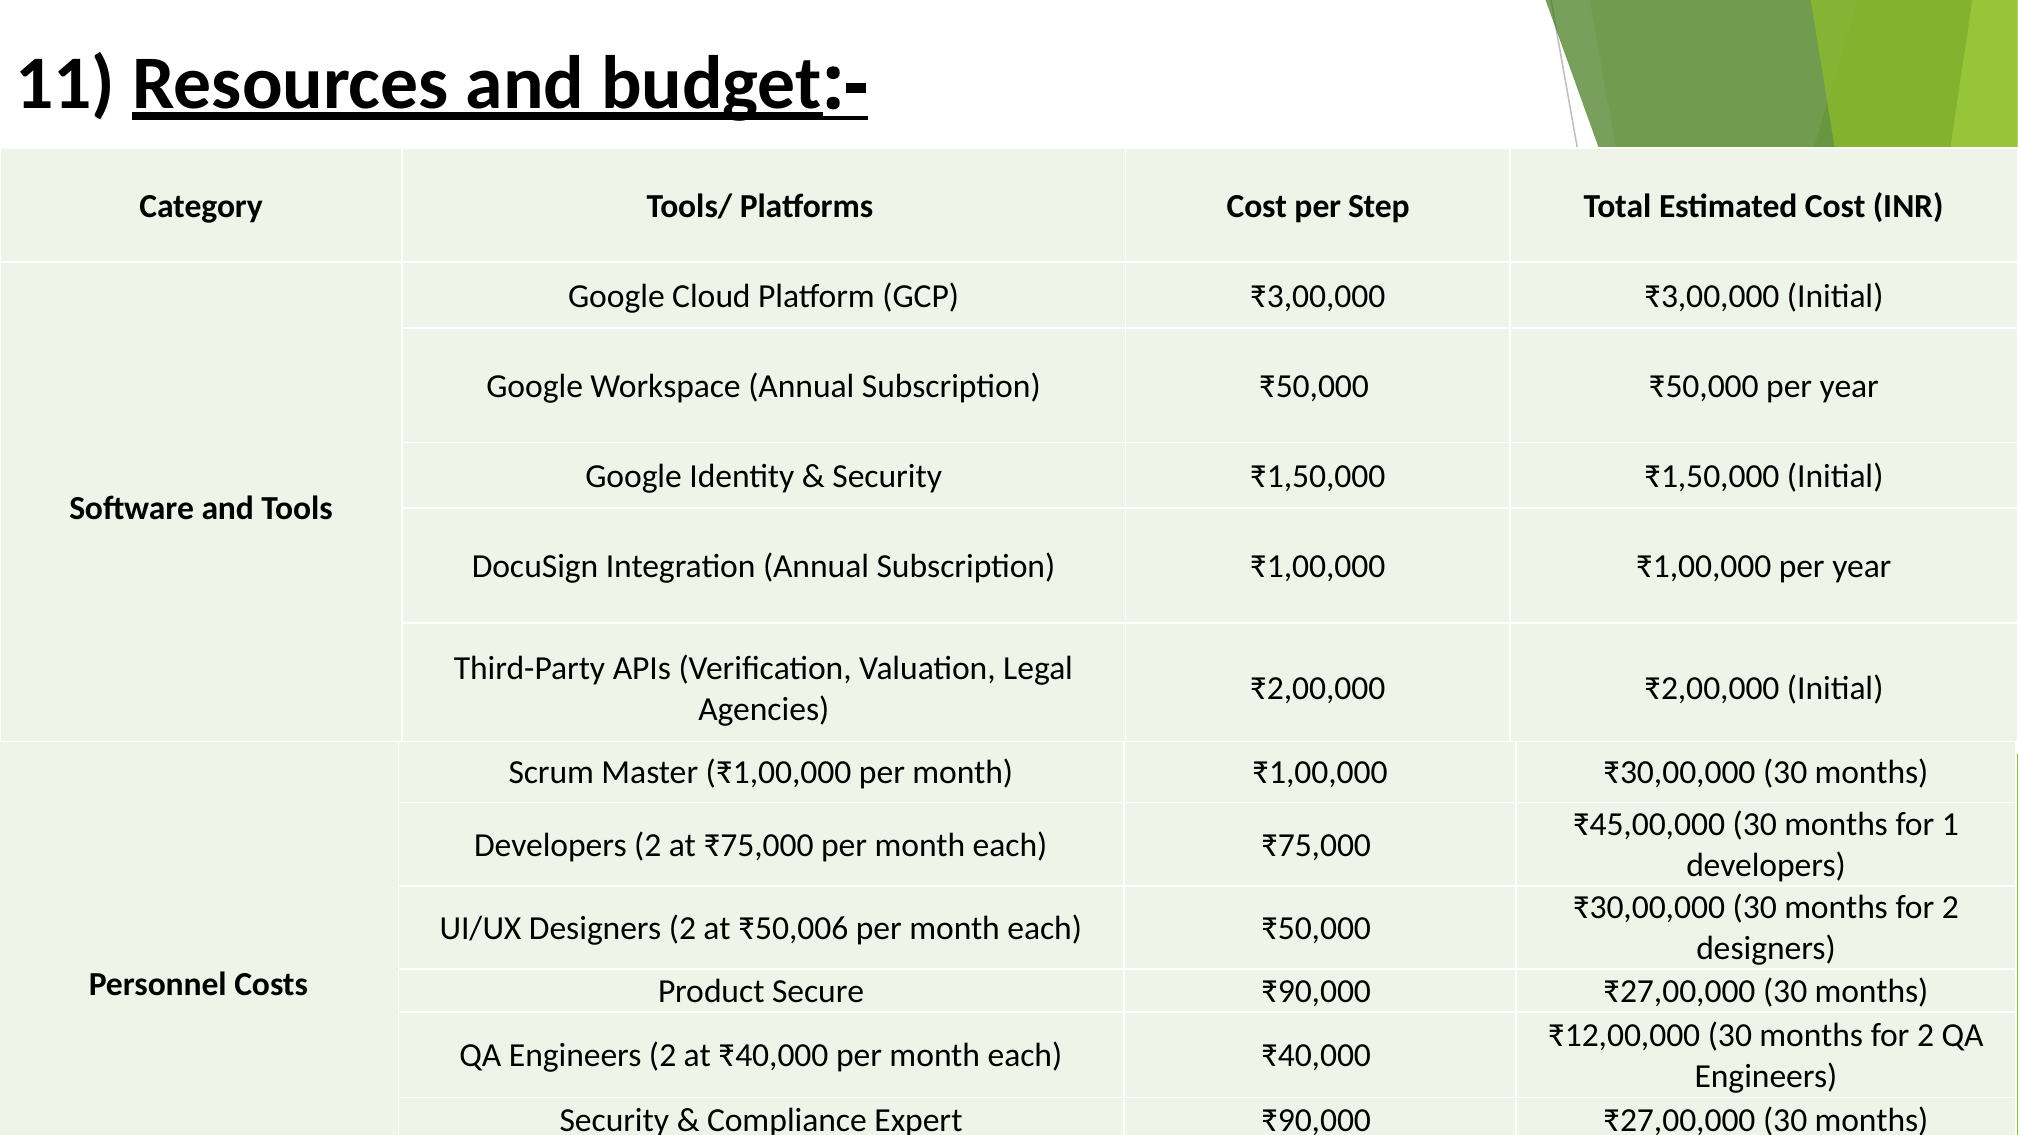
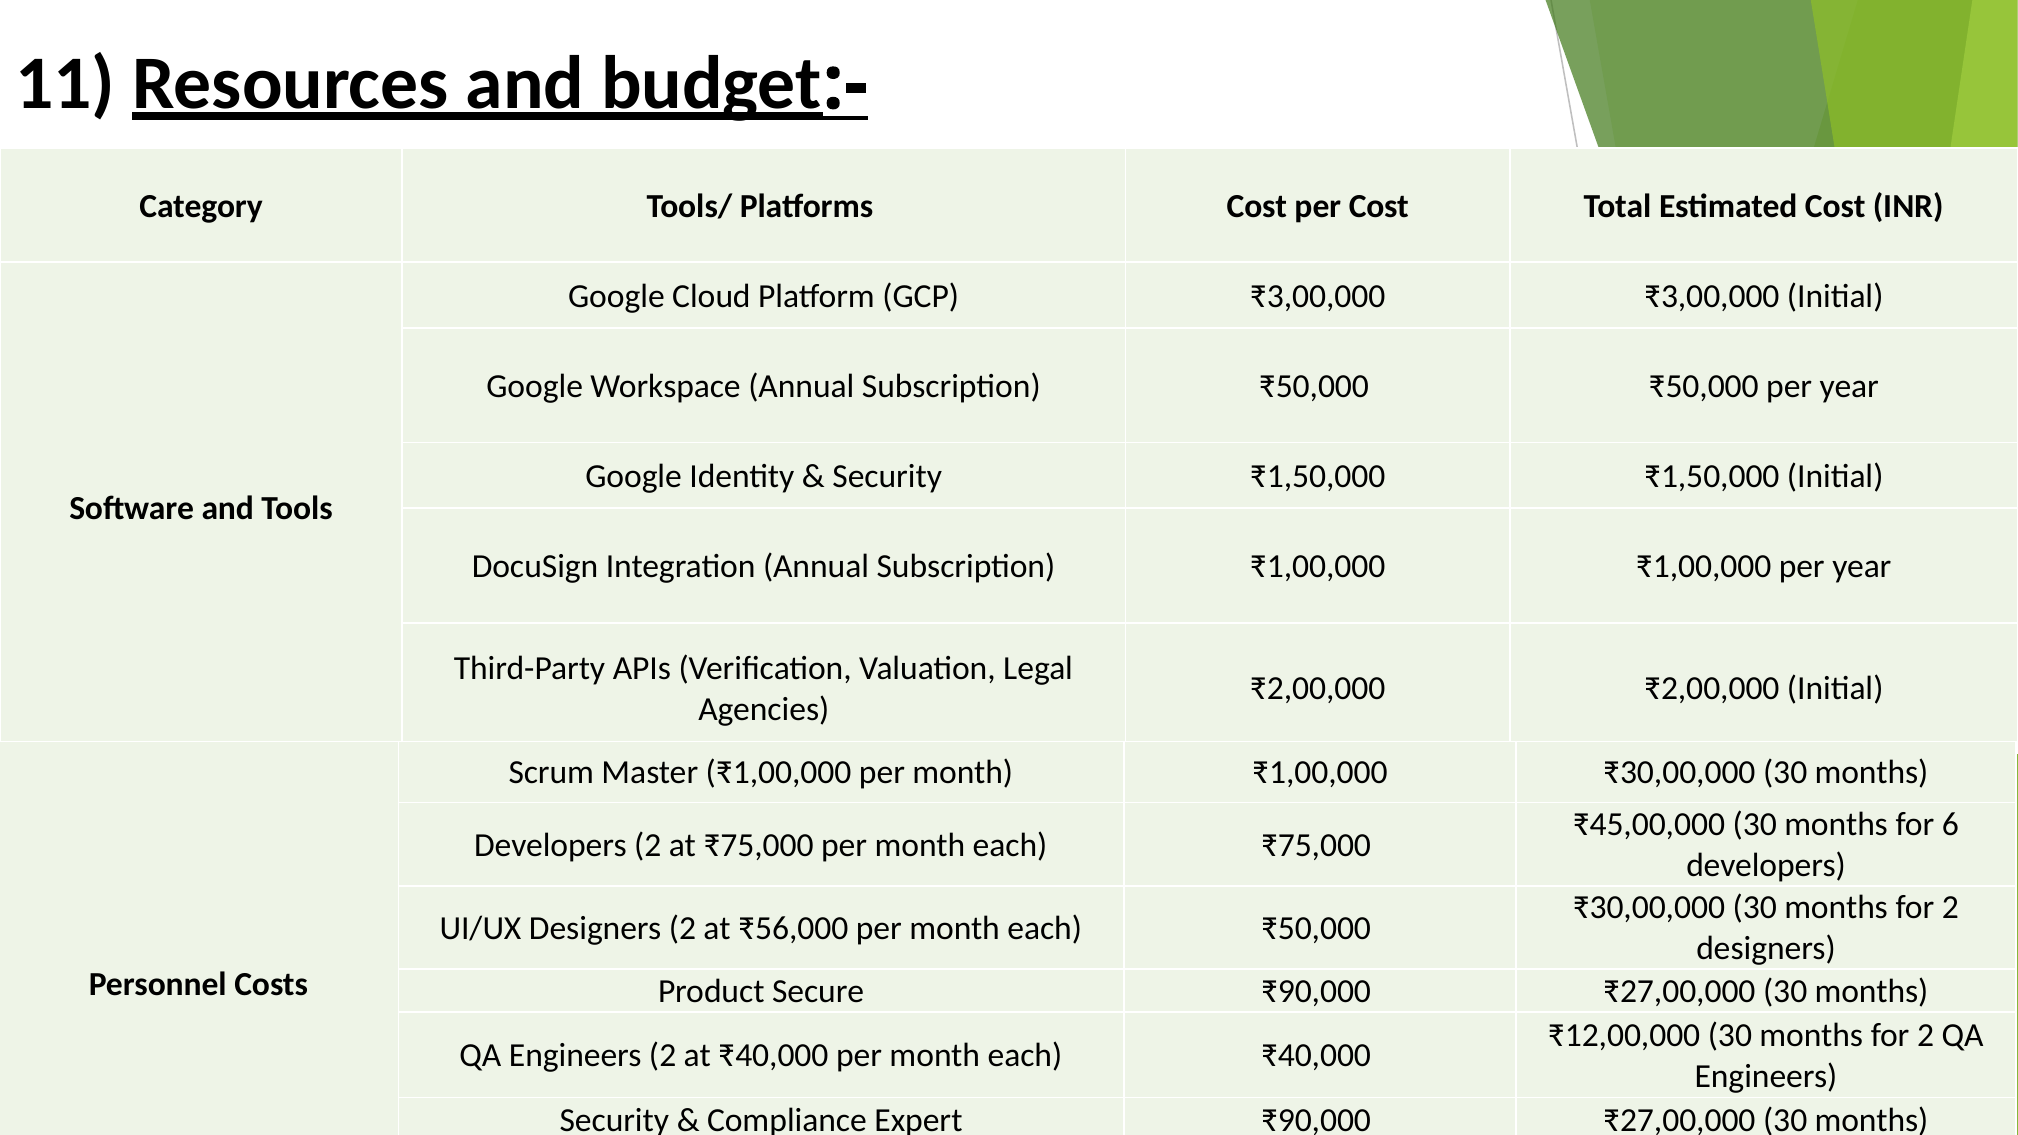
per Step: Step -> Cost (1379, 206)
1: 1 -> 6 (1950, 825)
₹50,006: ₹50,006 -> ₹56,000 (793, 928)
